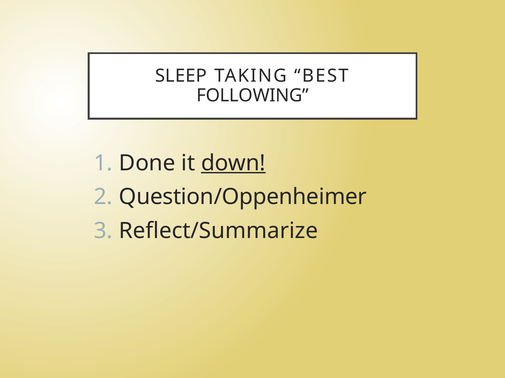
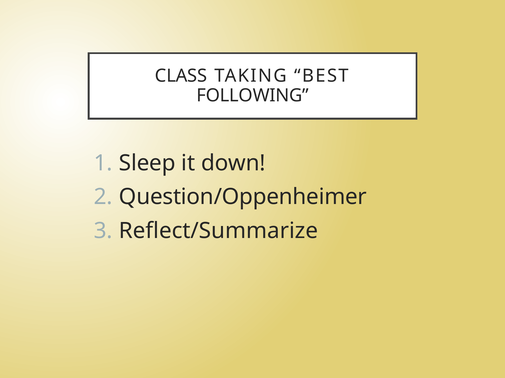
SLEEP: SLEEP -> CLASS (181, 76)
Done: Done -> Sleep (147, 163)
down underline: present -> none (233, 163)
